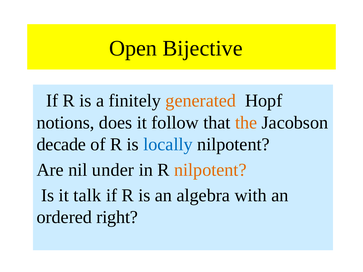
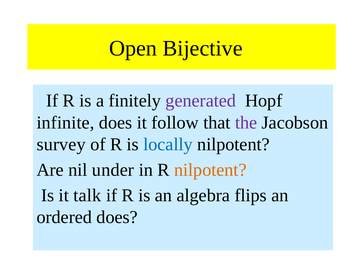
generated colour: orange -> purple (201, 101)
notions: notions -> infinite (65, 123)
the colour: orange -> purple (246, 123)
decade: decade -> survey (61, 145)
with: with -> flips (251, 195)
ordered right: right -> does (117, 217)
